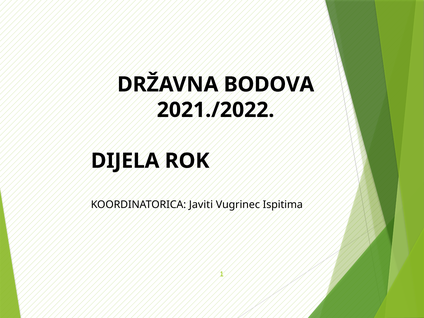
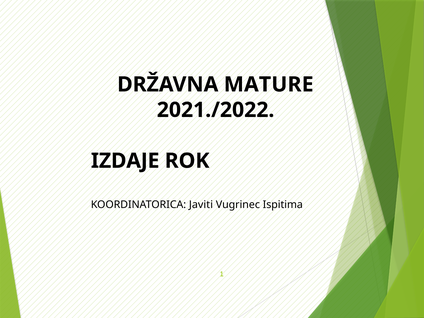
BODOVA: BODOVA -> MATURE (269, 84)
DIJELA: DIJELA -> IZDAJE (125, 161)
